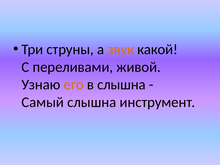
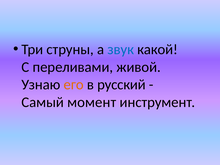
звук colour: orange -> blue (121, 49)
в слышна: слышна -> русский (121, 85)
Самый слышна: слышна -> момент (92, 102)
